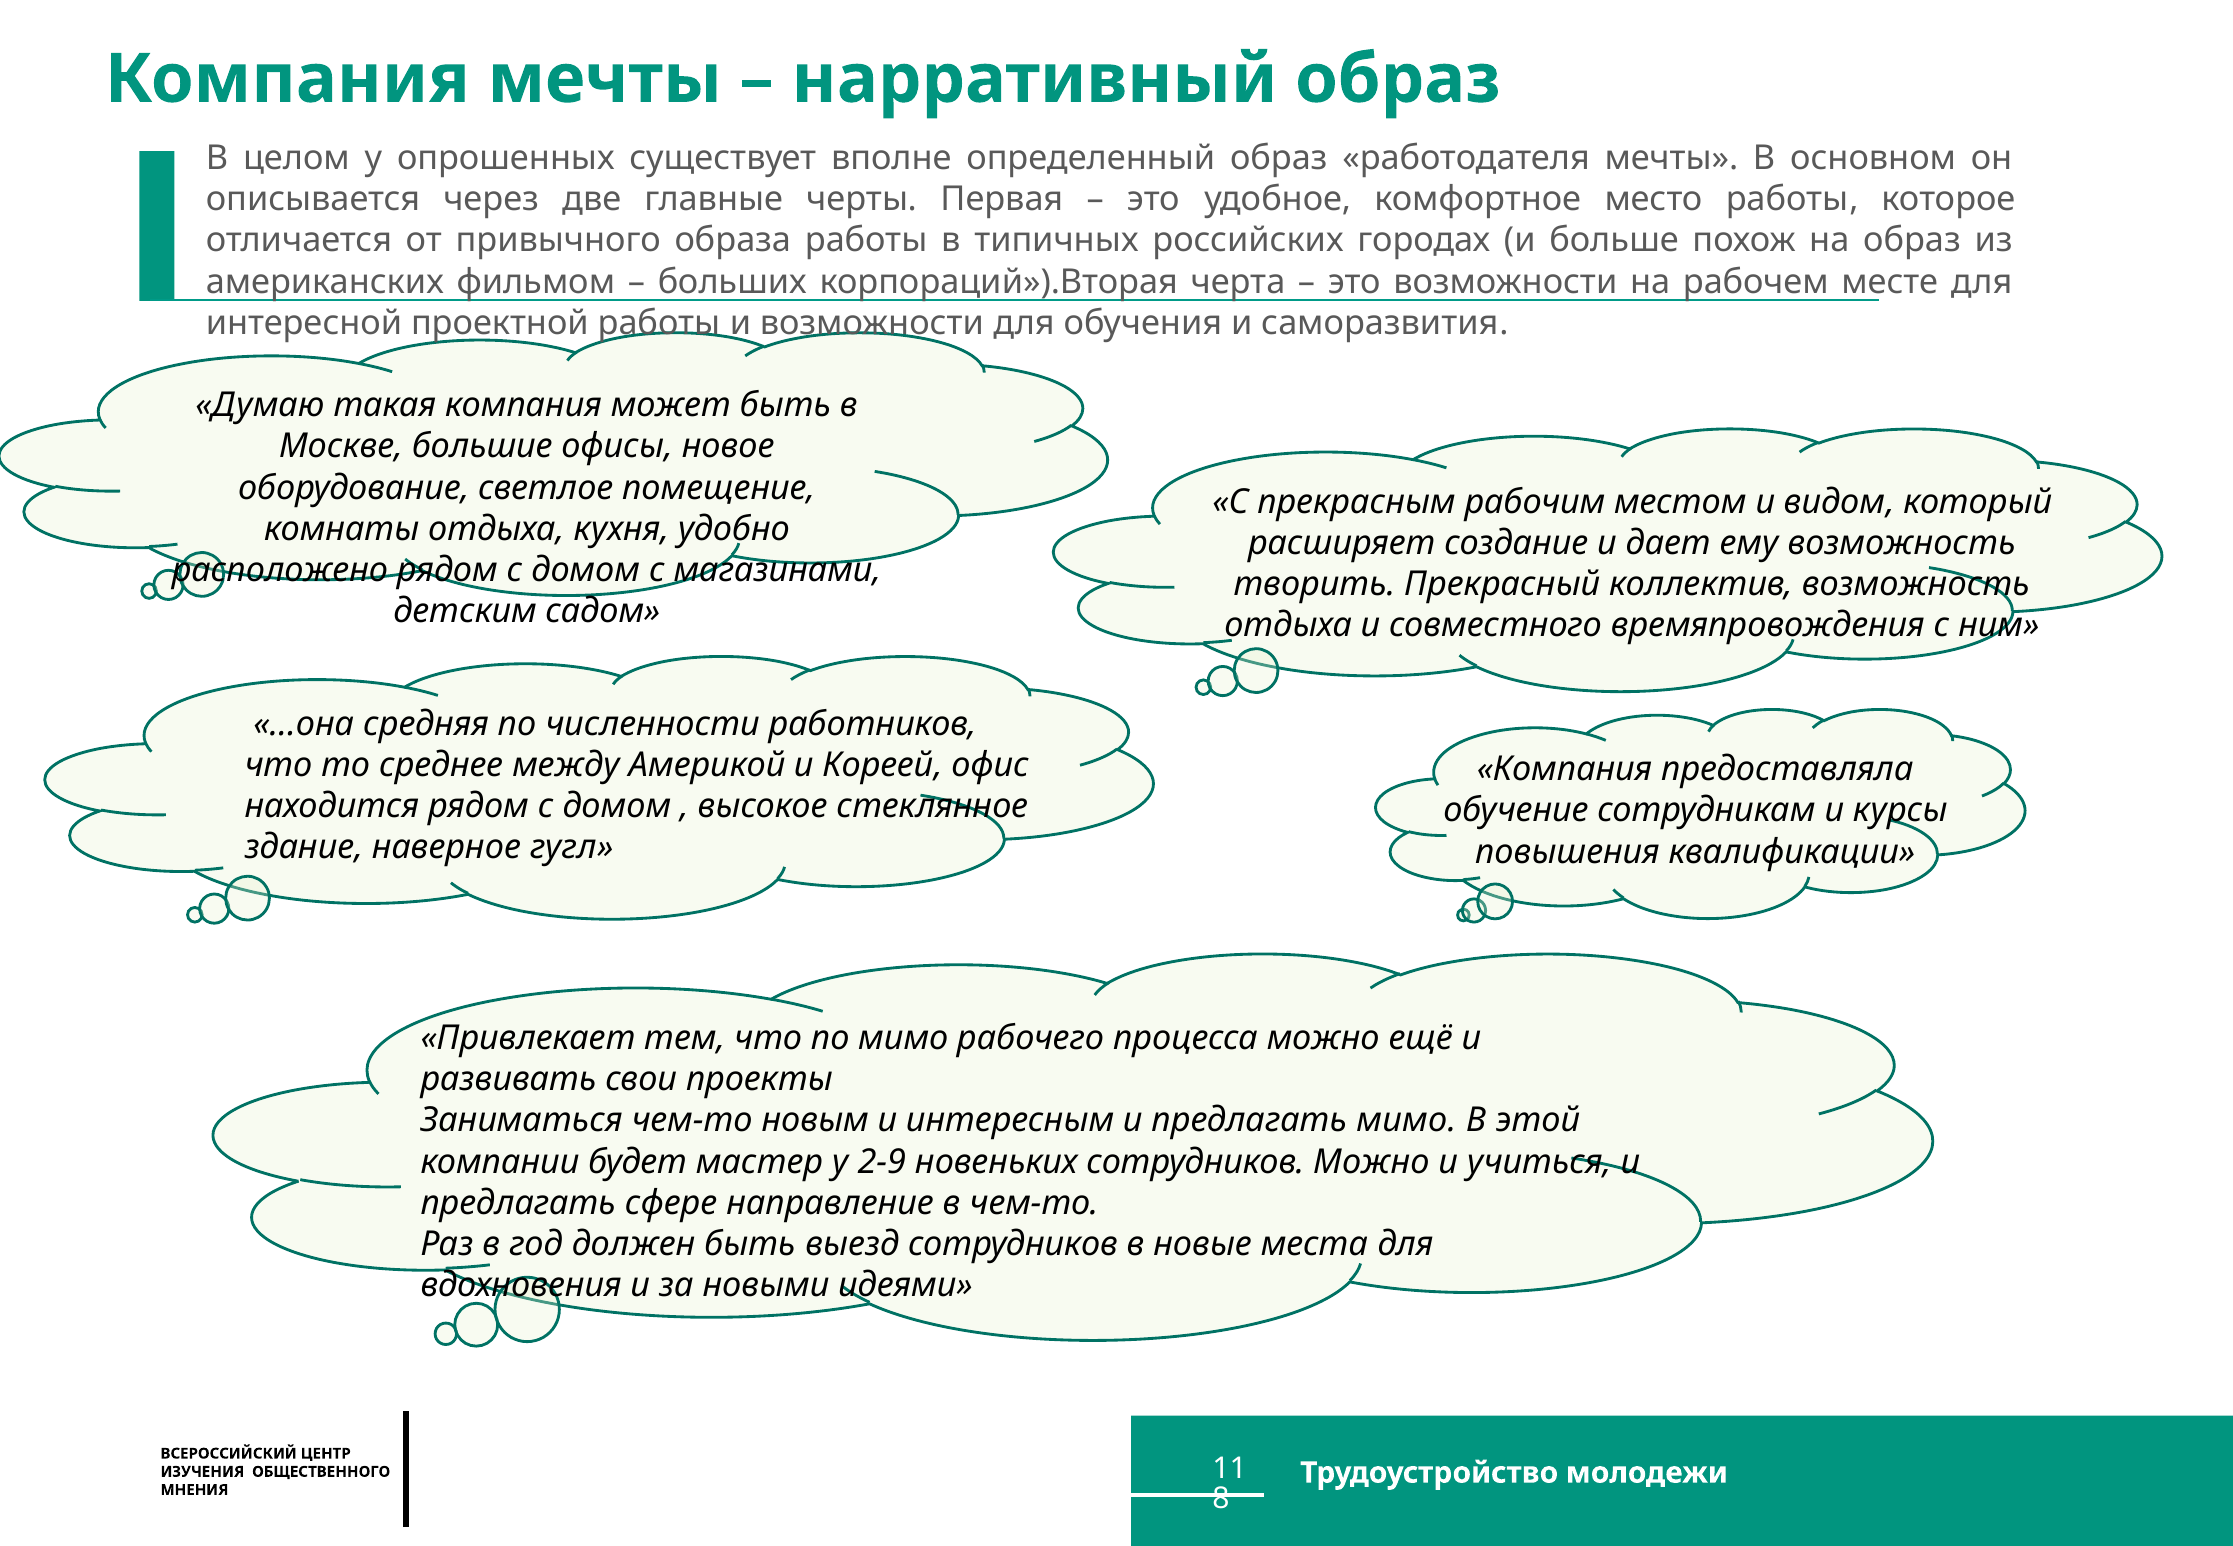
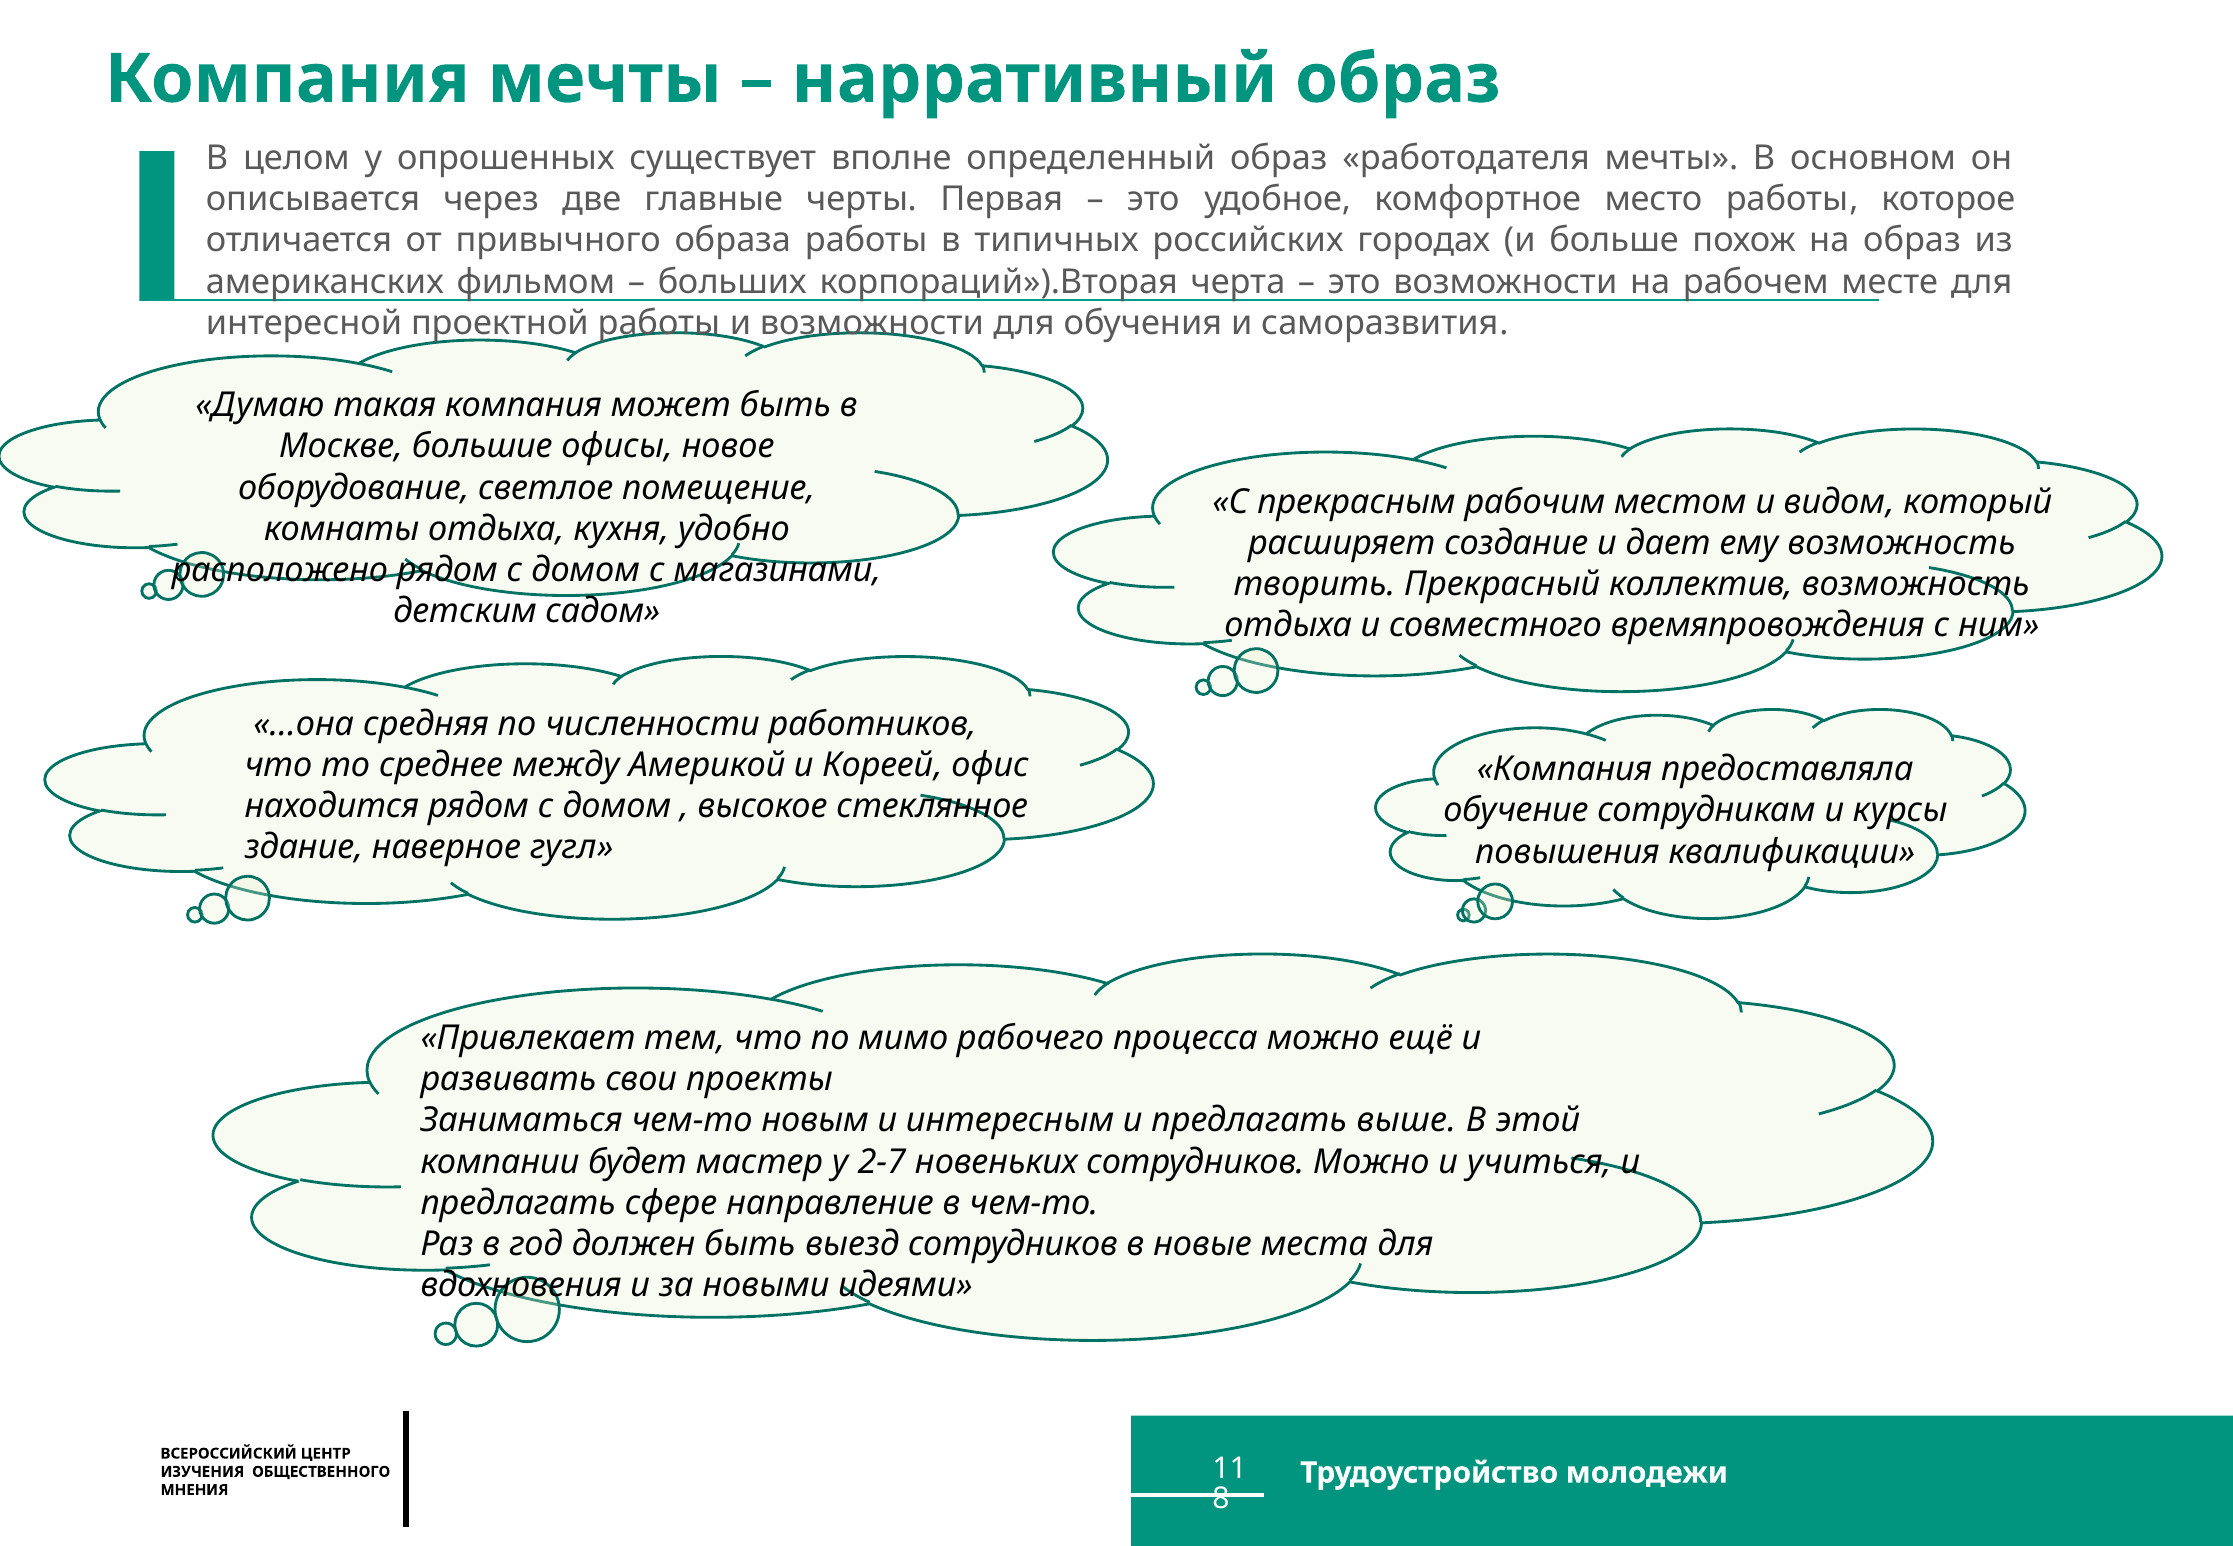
предлагать мимо: мимо -> выше (1406, 1121)
2-9: 2-9 -> 2-7 (882, 1162)
